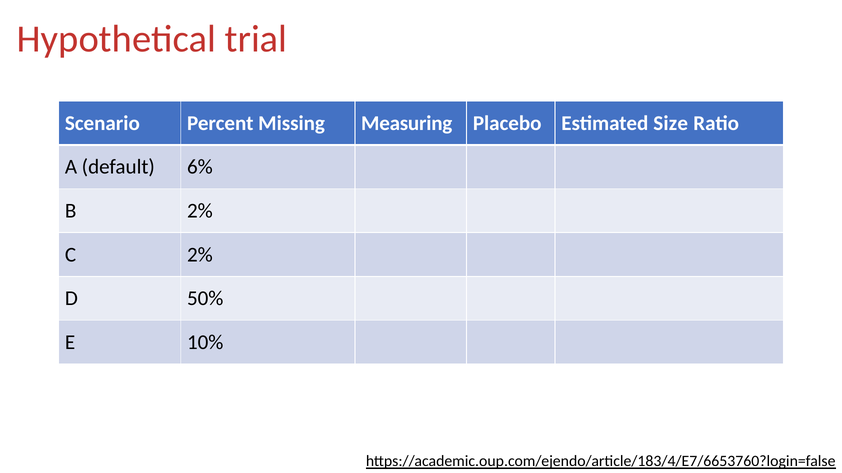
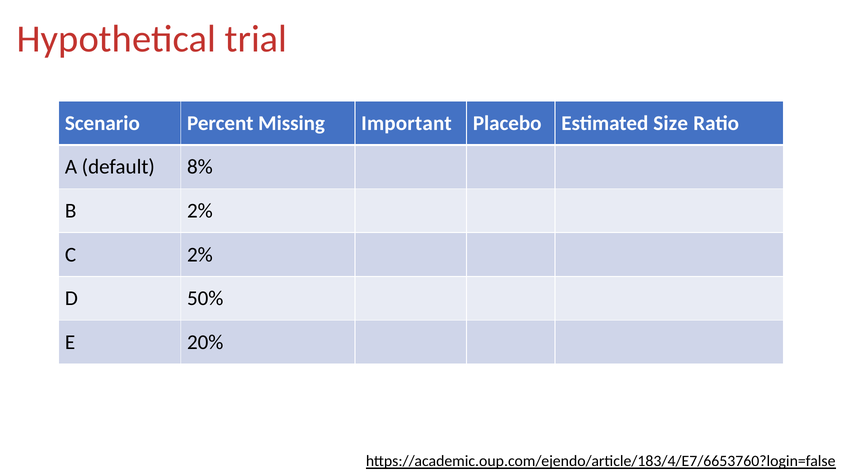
Measuring: Measuring -> Important (406, 123)
6%: 6% -> 8% (200, 167)
10%: 10% -> 20% (205, 343)
